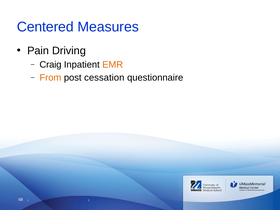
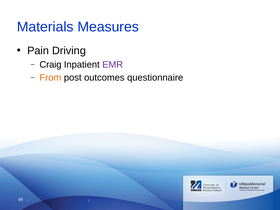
Centered: Centered -> Materials (45, 27)
EMR colour: orange -> purple (113, 65)
cessation: cessation -> outcomes (104, 78)
